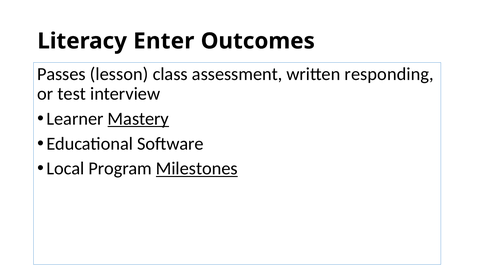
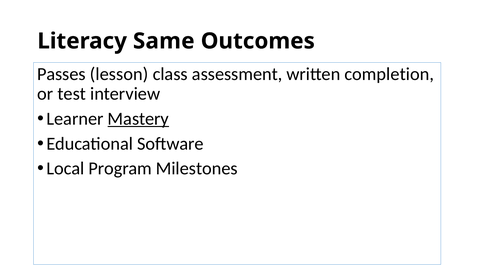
Enter: Enter -> Same (164, 41)
responding: responding -> completion (389, 74)
Milestones underline: present -> none (197, 169)
